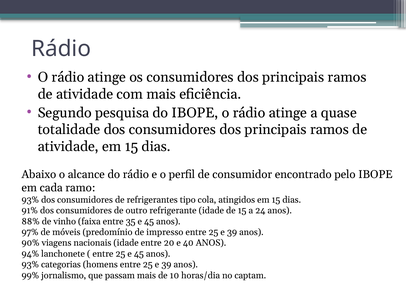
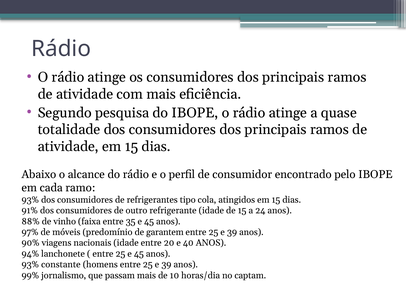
impresso: impresso -> garantem (165, 233)
categorias: categorias -> constante (61, 265)
